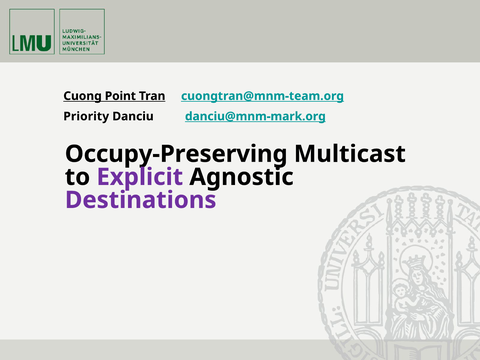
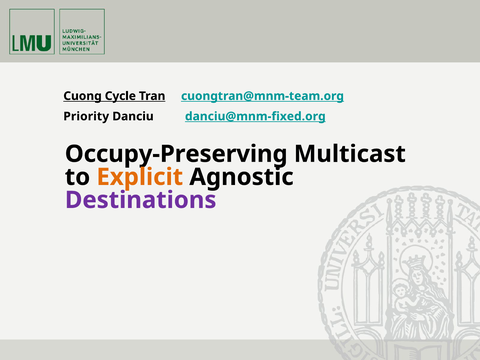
Point: Point -> Cycle (120, 96)
danciu@mnm-mark.org: danciu@mnm-mark.org -> danciu@mnm-fixed.org (255, 116)
Explicit colour: purple -> orange (140, 177)
